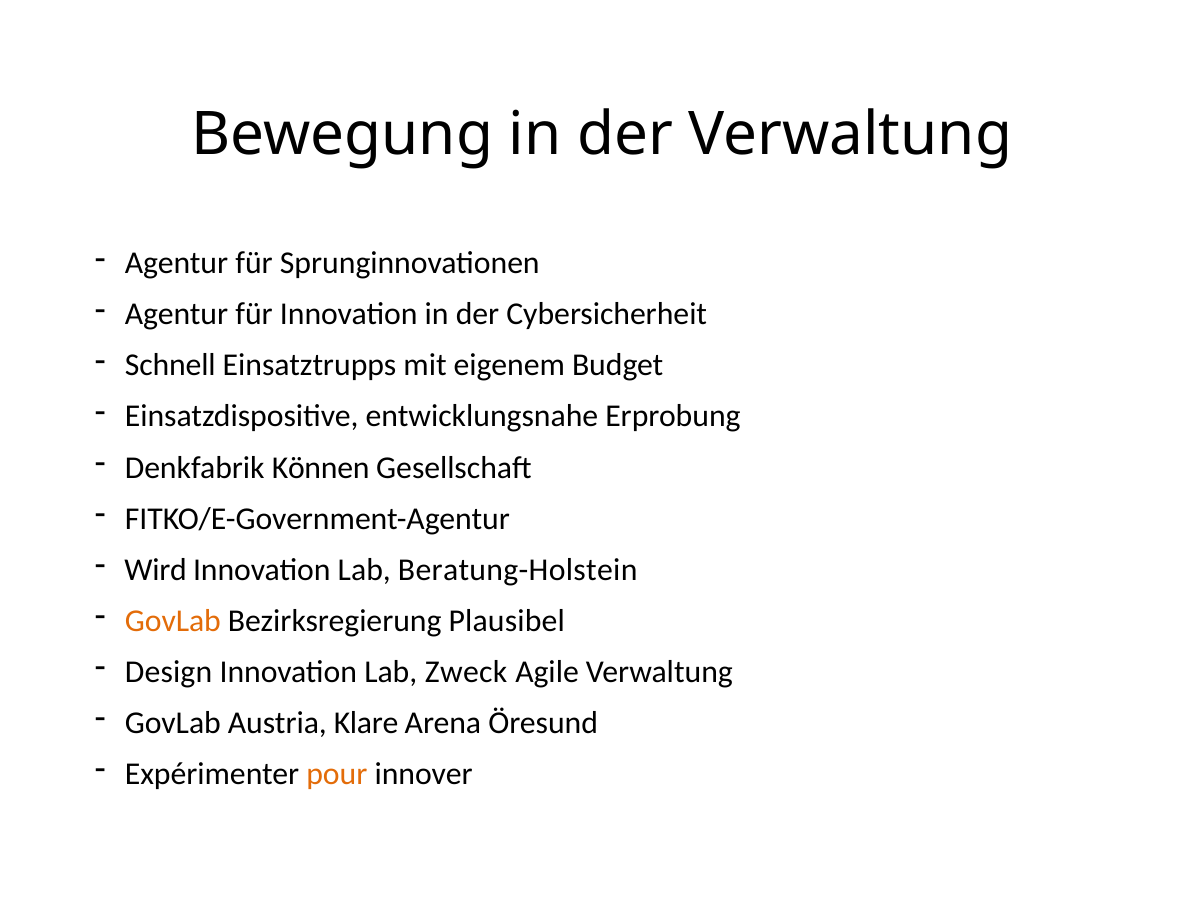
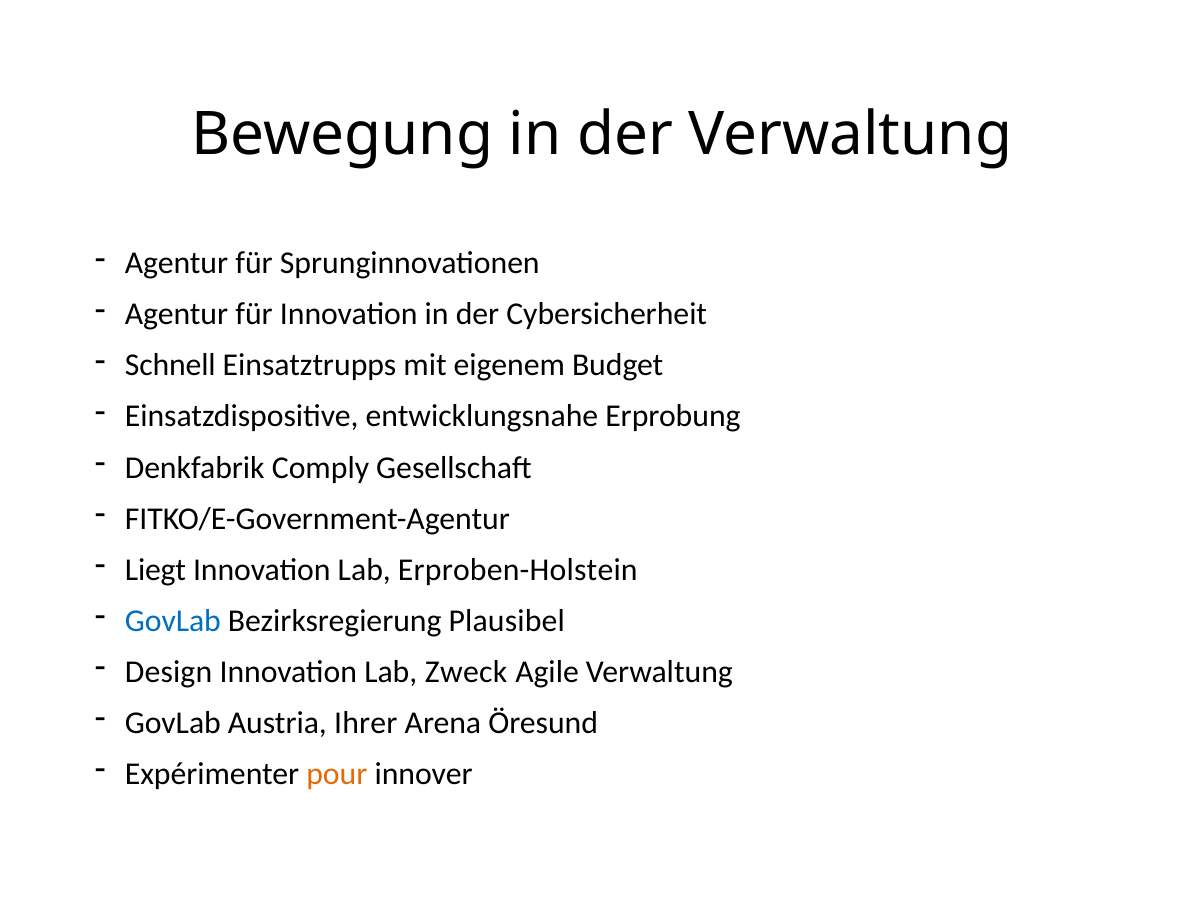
Können: Können -> Comply (320, 468)
Wird: Wird -> Liegt (155, 570)
Beratung-Holstein: Beratung-Holstein -> Erproben-Holstein (518, 570)
GovLab colour: orange -> blue (173, 621)
Klare: Klare -> Ihrer (366, 723)
